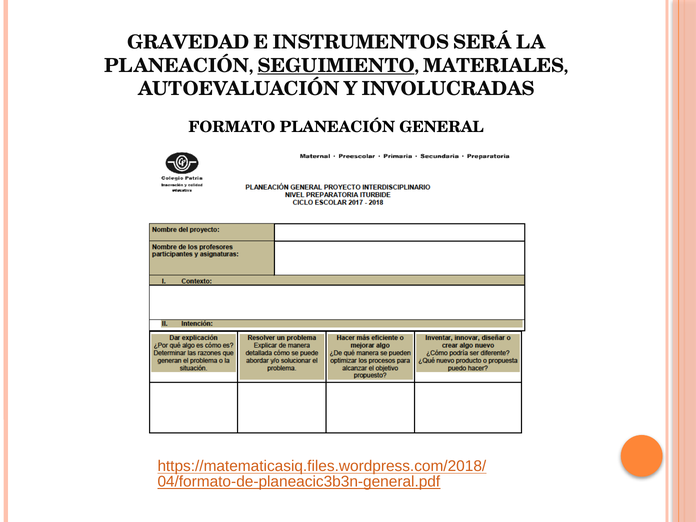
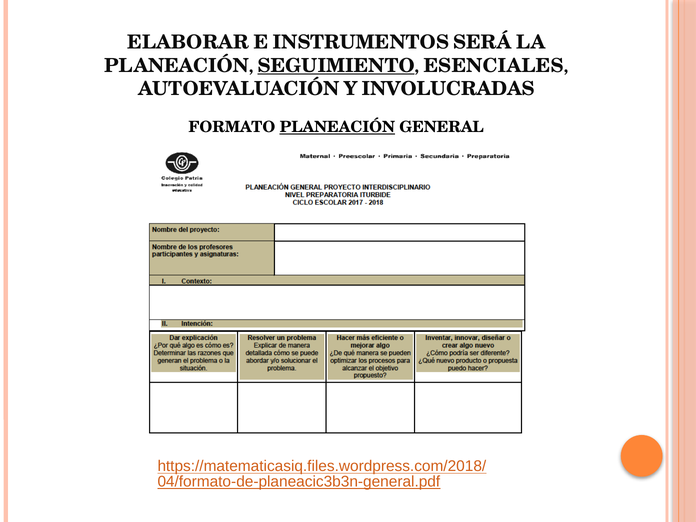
GRAVEDAD: GRAVEDAD -> ELABORAR (188, 43)
MATERIALES: MATERIALES -> ESENCIALES (494, 66)
PLANEACIÓN underline: none -> present (337, 127)
